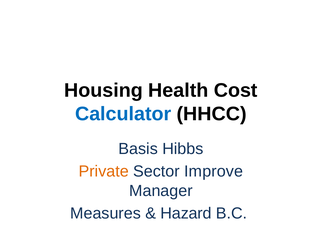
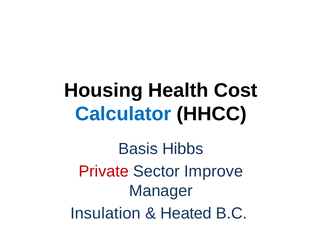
Private colour: orange -> red (104, 172)
Measures: Measures -> Insulation (105, 214)
Hazard: Hazard -> Heated (186, 214)
